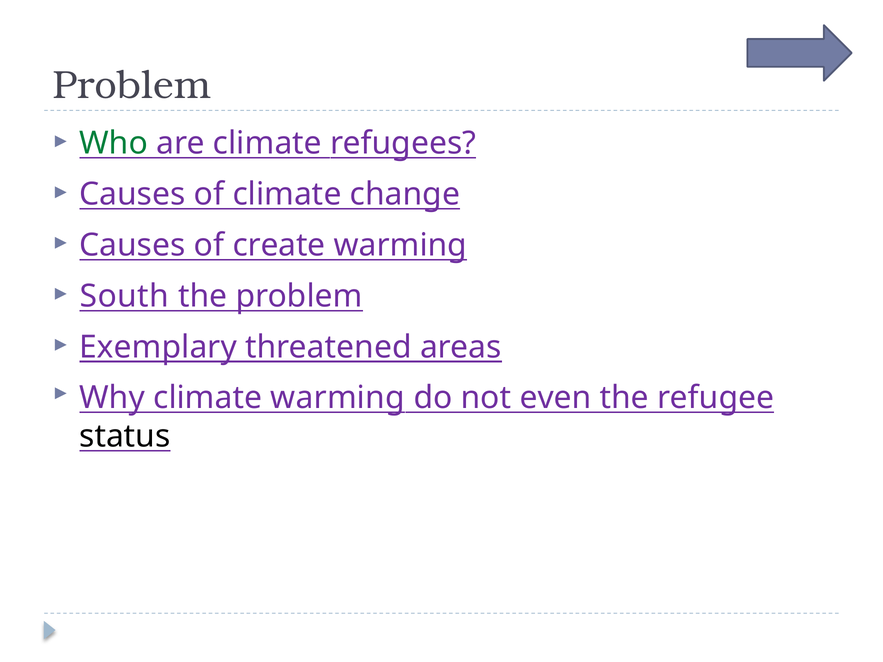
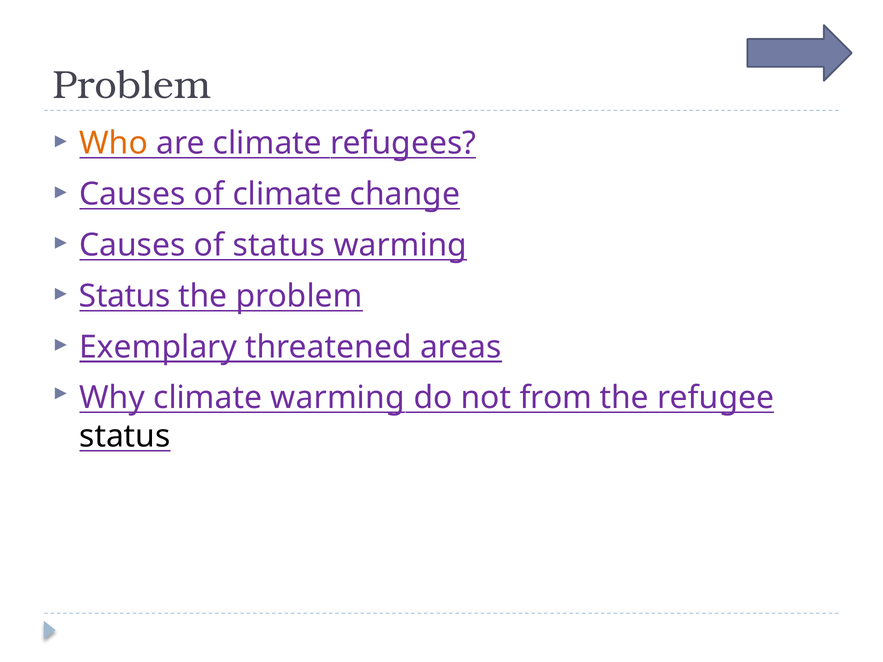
Who colour: green -> orange (114, 143)
of create: create -> status (279, 245)
South: South -> Status (125, 296)
even: even -> from (556, 398)
